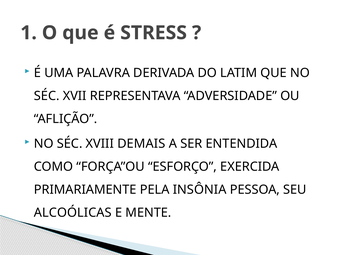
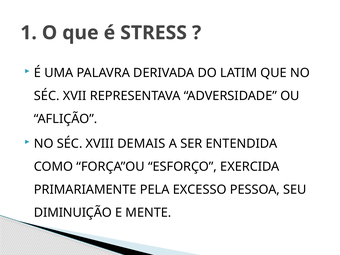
INSÔNIA: INSÔNIA -> EXCESSO (200, 190)
ALCOÓLICAS: ALCOÓLICAS -> DIMINUIÇÃO (73, 213)
